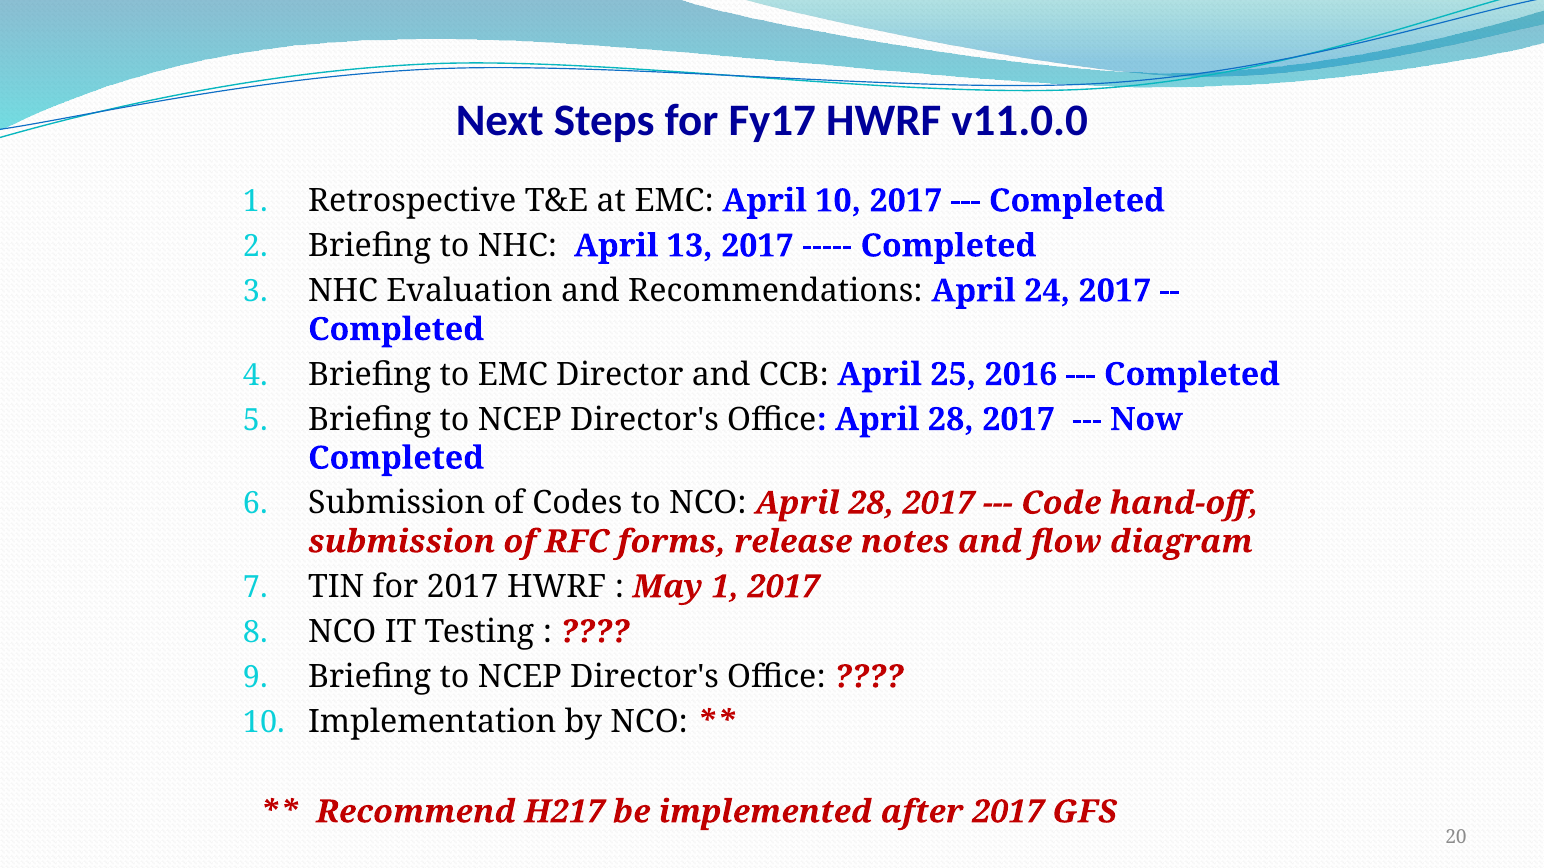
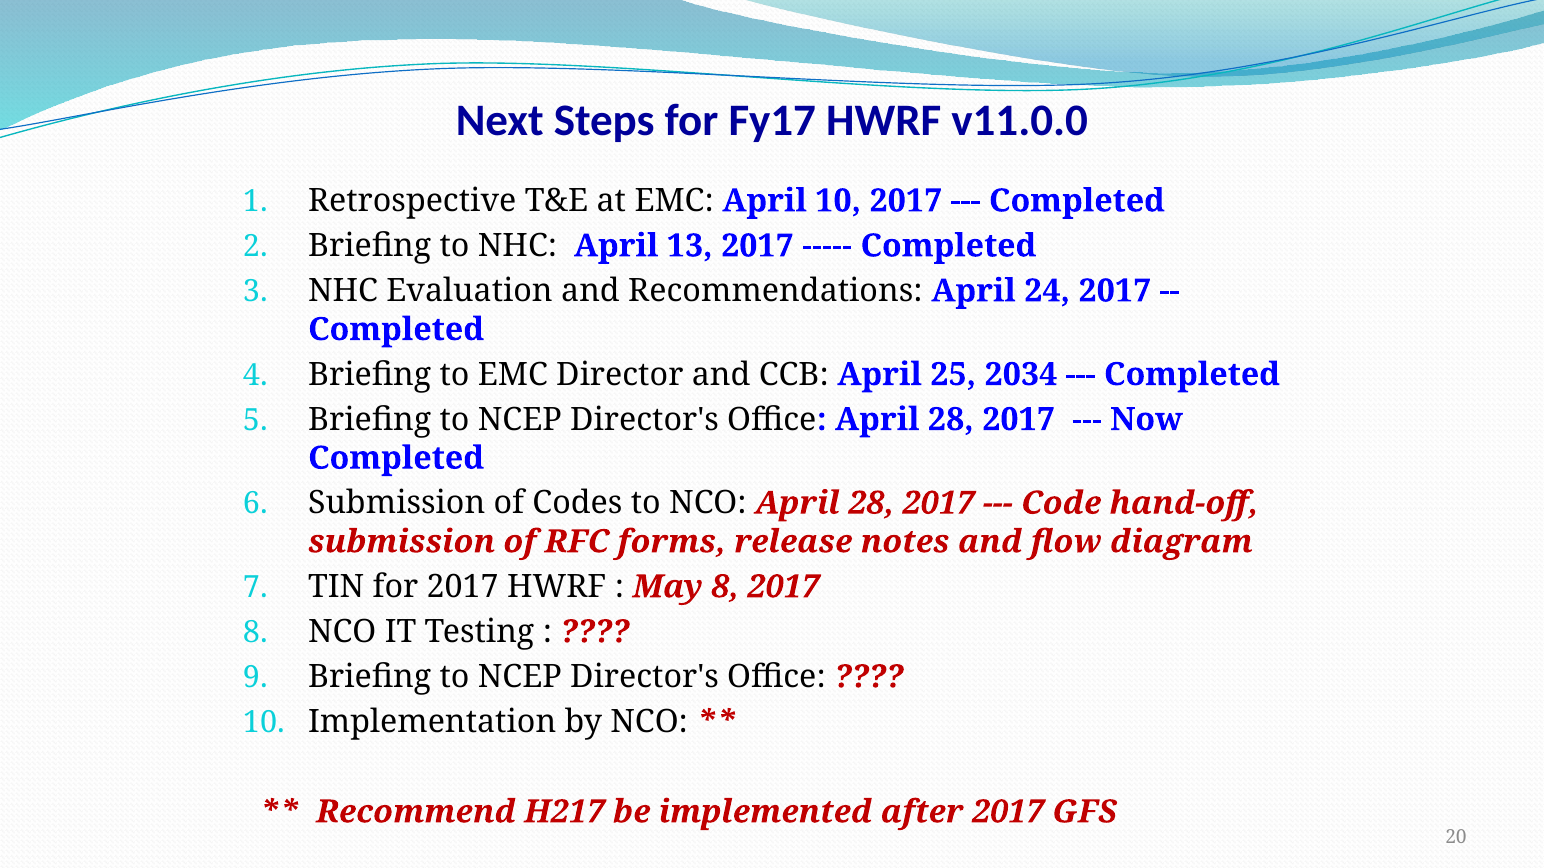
2016: 2016 -> 2034 (1021, 375)
May 1: 1 -> 8 (725, 587)
